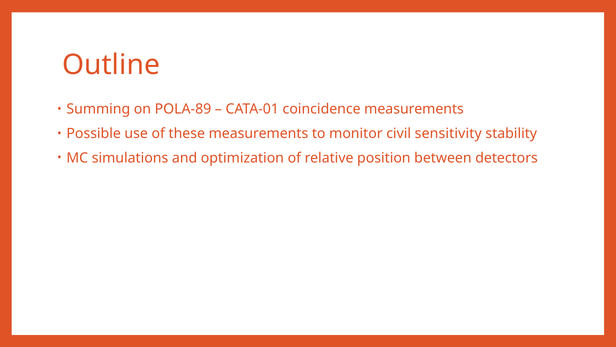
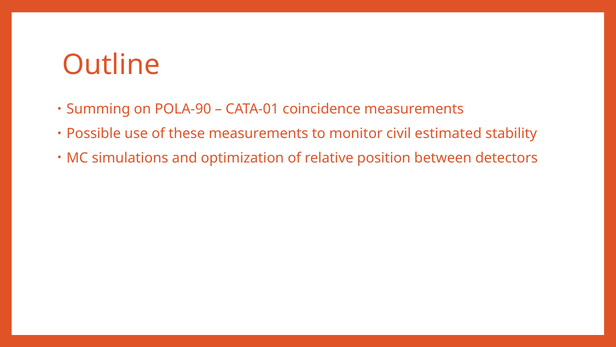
POLA-89: POLA-89 -> POLA-90 (183, 109)
sensitivity: sensitivity -> estimated (448, 133)
